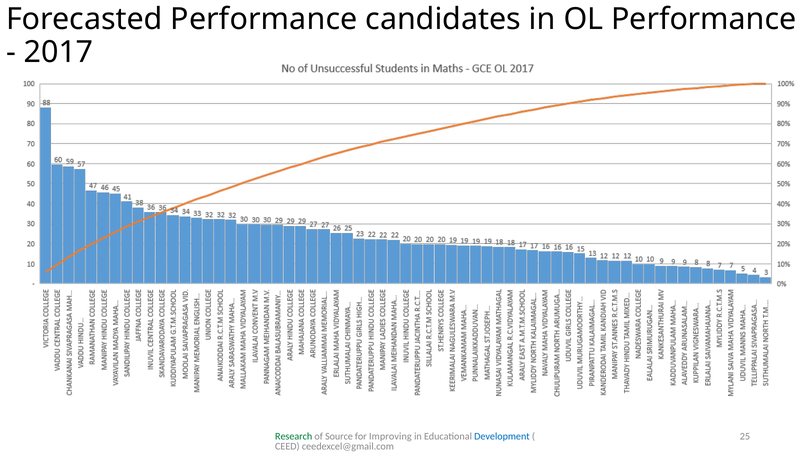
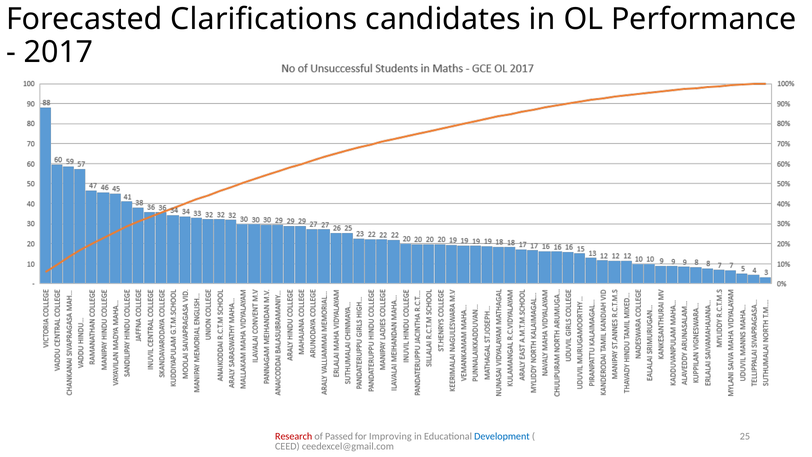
Forecasted Performance: Performance -> Clarifications (264, 19)
Research colour: green -> red (294, 436)
Source: Source -> Passed (339, 436)
